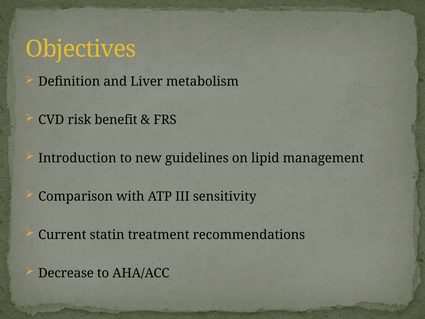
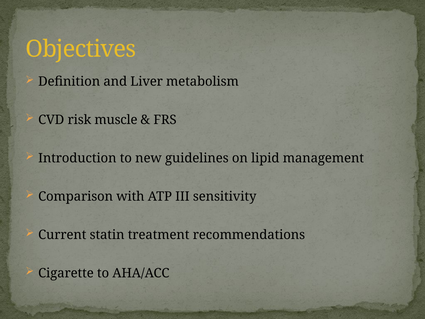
benefit: benefit -> muscle (116, 120)
Decrease: Decrease -> Cigarette (66, 273)
